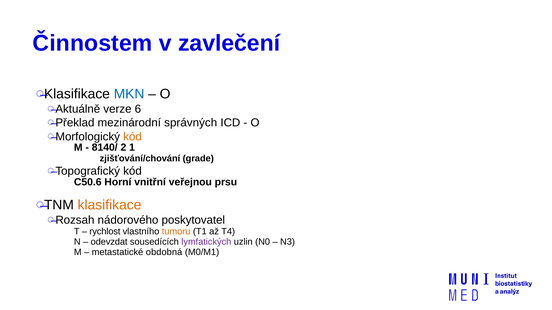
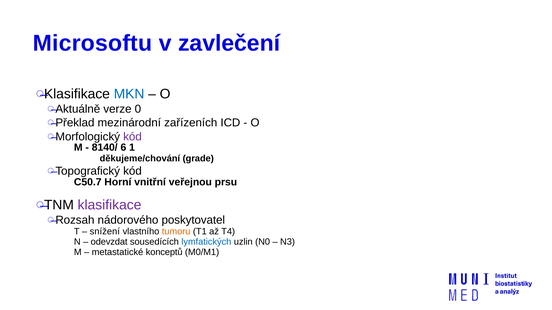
Činnostem: Činnostem -> Microsoftu (92, 43)
6: 6 -> 0 (138, 109)
správných: správných -> zařízeních (191, 123)
kód colour: orange -> purple (132, 137)
2: 2 -> 6 (123, 148)
zjišťování/chování: zjišťování/chování -> děkujeme/chování (140, 159)
C50.6: C50.6 -> C50.7 (88, 182)
klasifikace colour: orange -> purple (110, 205)
rychlost: rychlost -> snížení (105, 232)
lymfatických colour: purple -> blue (206, 242)
obdobná: obdobná -> konceptů (164, 253)
